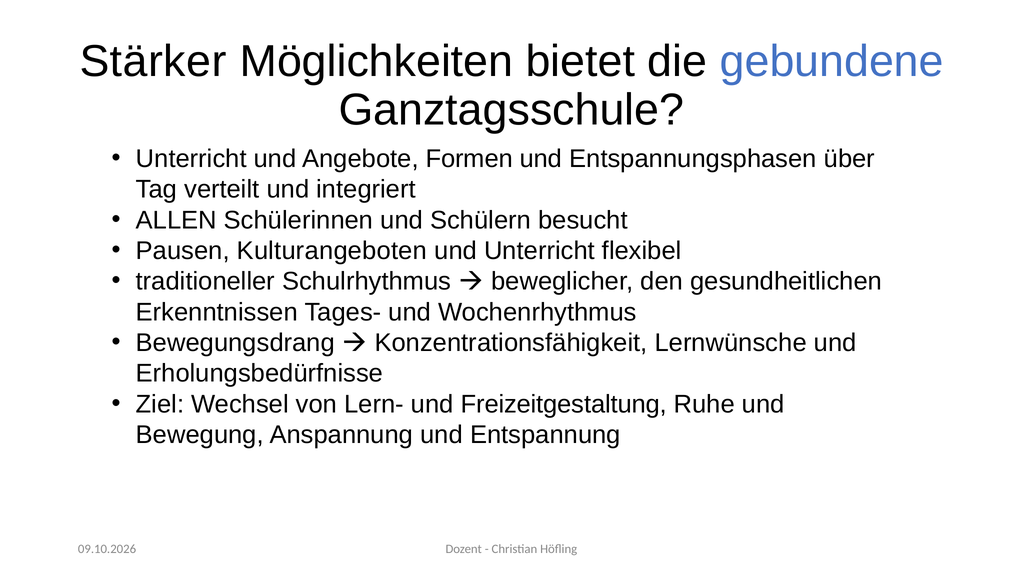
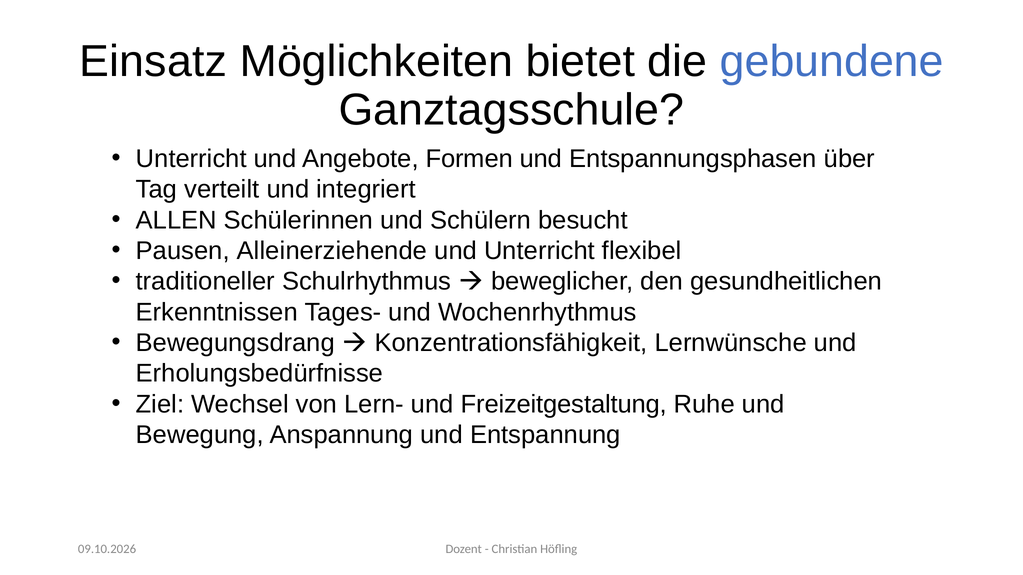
Stärker: Stärker -> Einsatz (153, 62)
Kulturangeboten: Kulturangeboten -> Alleinerziehende (332, 251)
